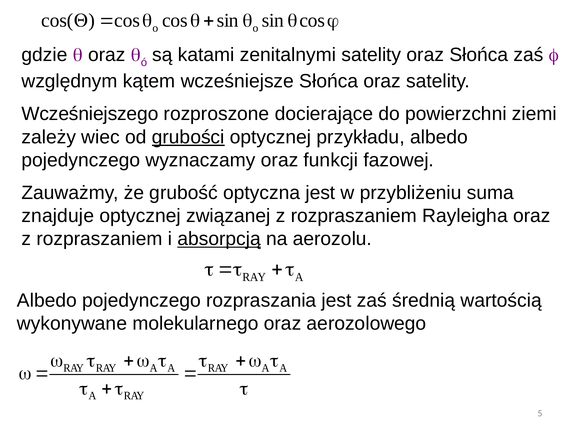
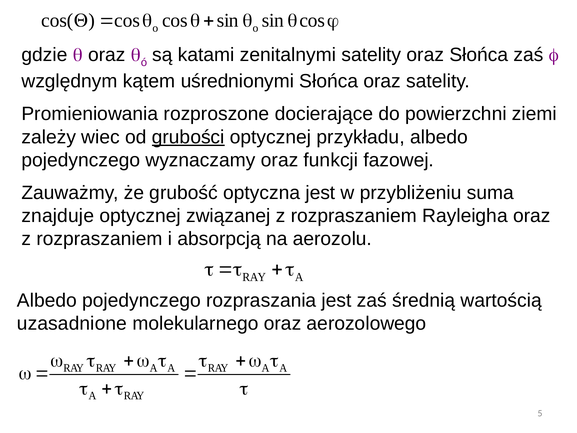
wcześniejsze: wcześniejsze -> uśrednionymi (237, 81)
Wcześniejszego: Wcześniejszego -> Promieniowania (90, 114)
absorpcją underline: present -> none (219, 239)
wykonywane: wykonywane -> uzasadnione (72, 323)
